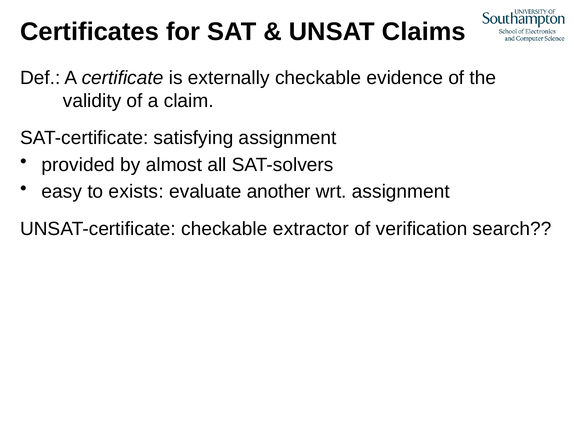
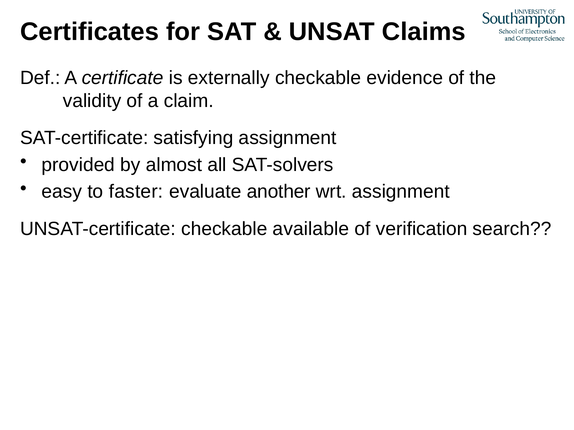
exists: exists -> faster (136, 192)
extractor: extractor -> available (311, 229)
